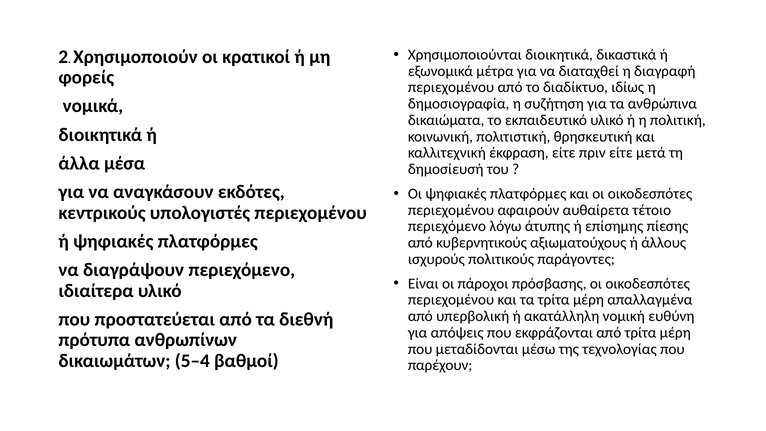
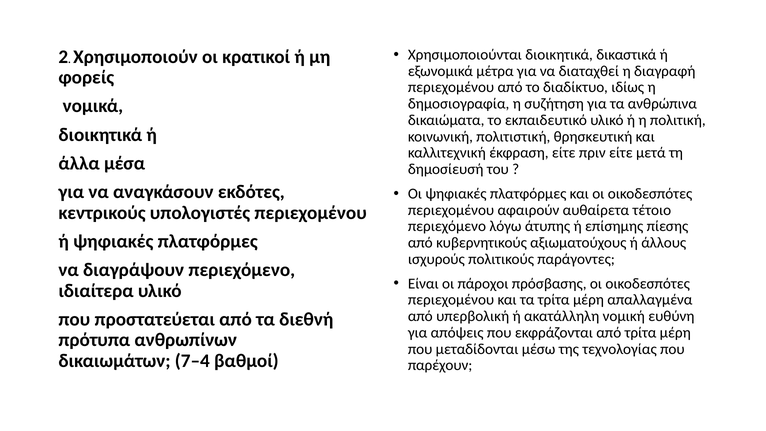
5–4: 5–4 -> 7–4 (192, 361)
